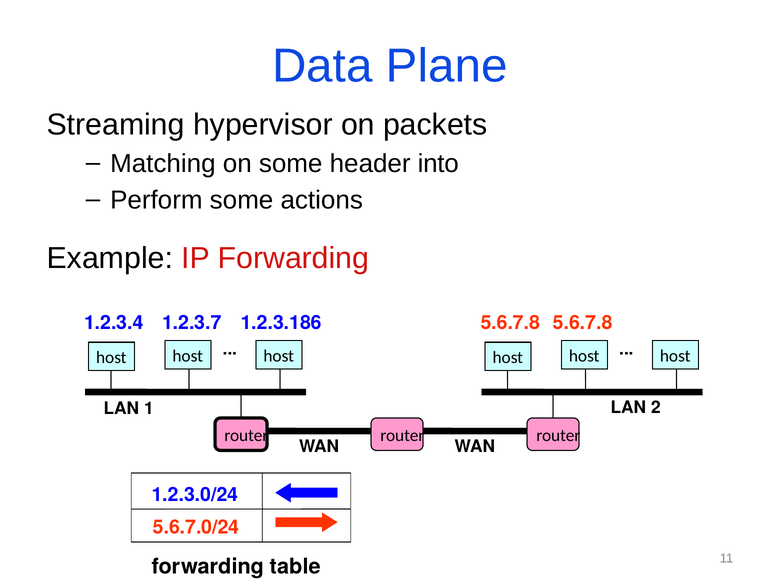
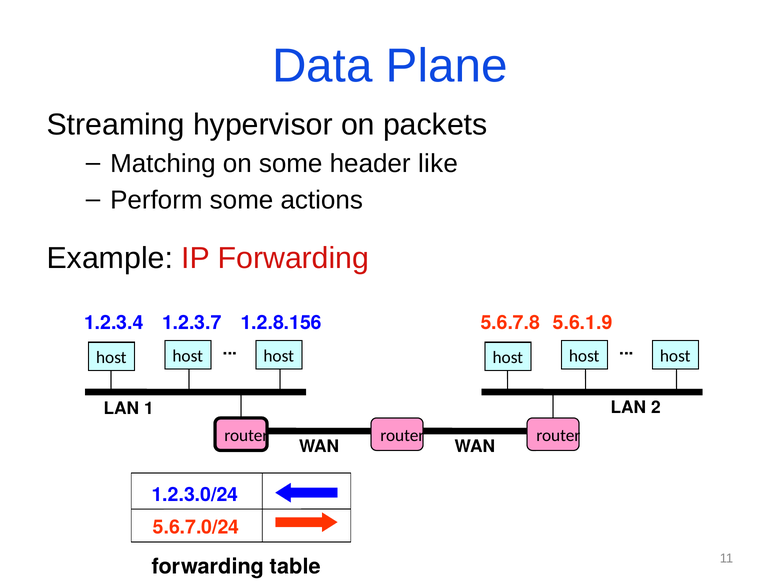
into: into -> like (438, 164)
1.2.3.186: 1.2.3.186 -> 1.2.8.156 (281, 323)
5.6.7.8 5.6.7.8: 5.6.7.8 -> 5.6.1.9 (583, 323)
